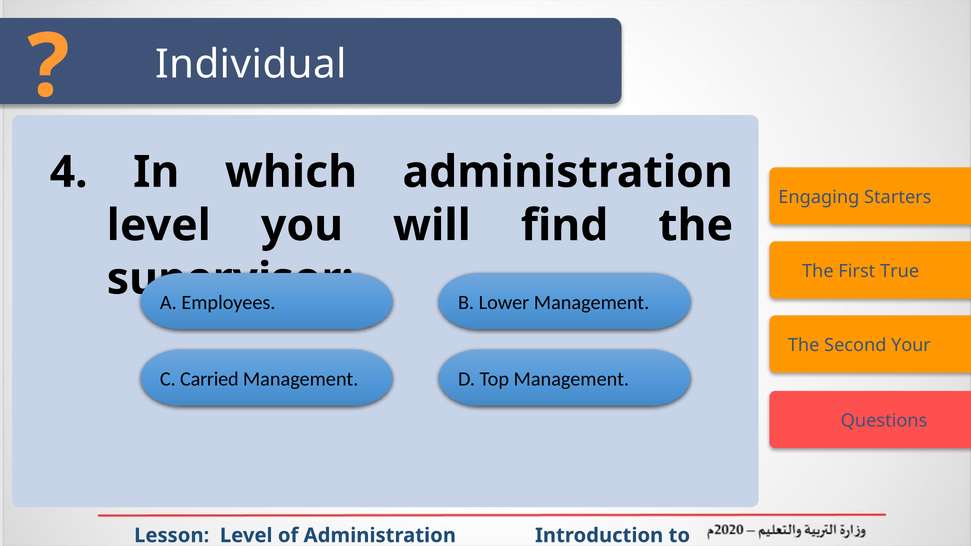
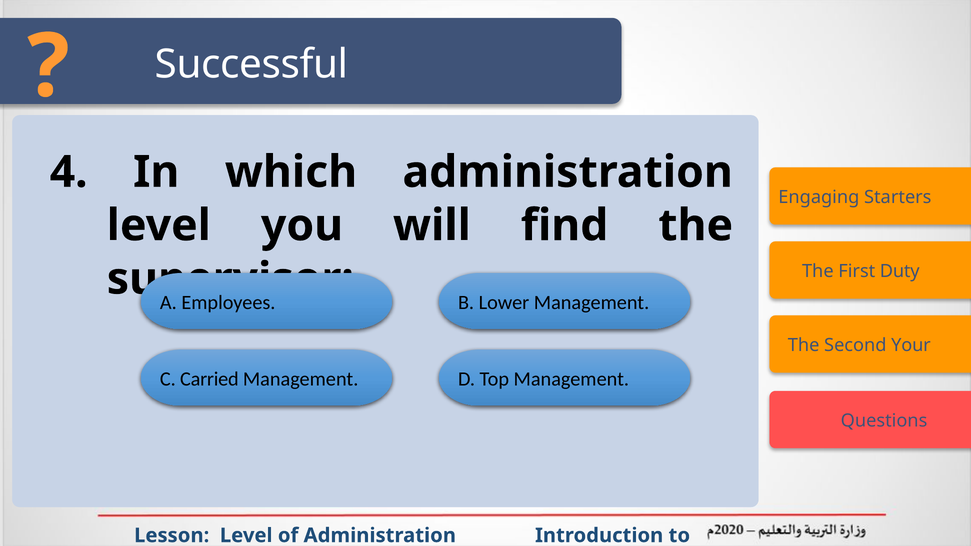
Individual: Individual -> Successful (251, 65)
True: True -> Duty (900, 271)
